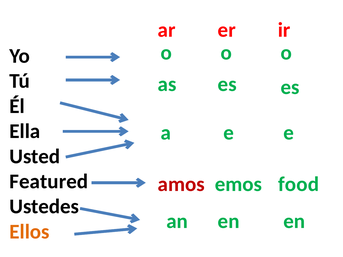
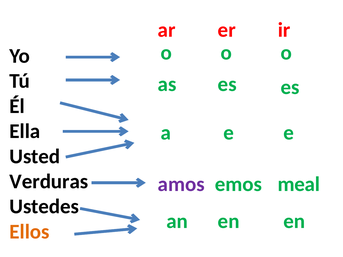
Featured: Featured -> Verduras (49, 182)
amos colour: red -> purple (181, 184)
food: food -> meal (299, 184)
